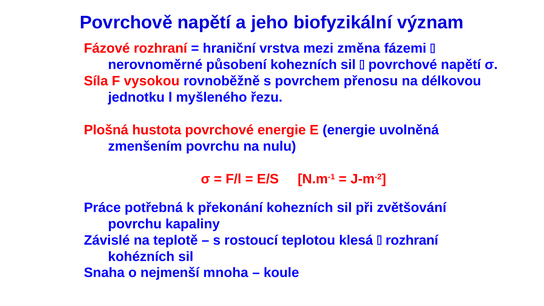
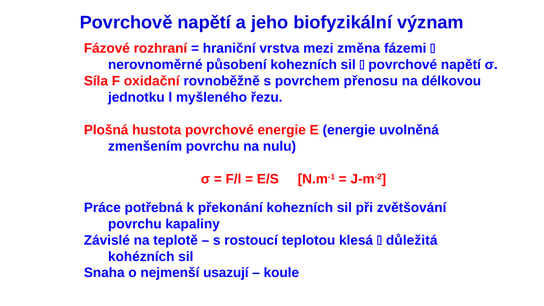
vysokou: vysokou -> oxidační (152, 81)
rozhraní: rozhraní -> důležitá (412, 240)
mnoha: mnoha -> usazují (226, 273)
